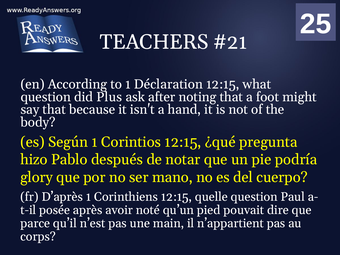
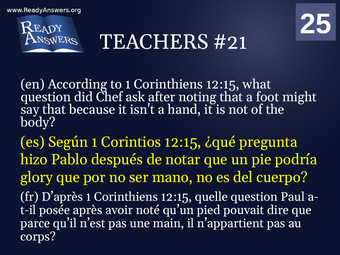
to 1 Déclaration: Déclaration -> Corinthiens (168, 84)
Plus: Plus -> Chef (109, 97)
